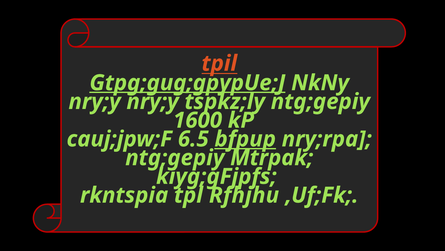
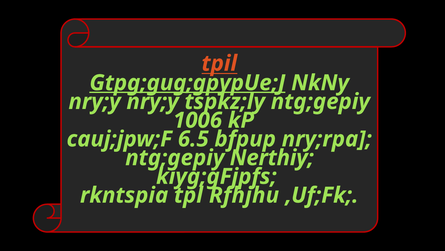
1600: 1600 -> 1006 (198, 120)
bfpup underline: present -> none (245, 139)
Mtrpak: Mtrpak -> Nerthiy (272, 157)
